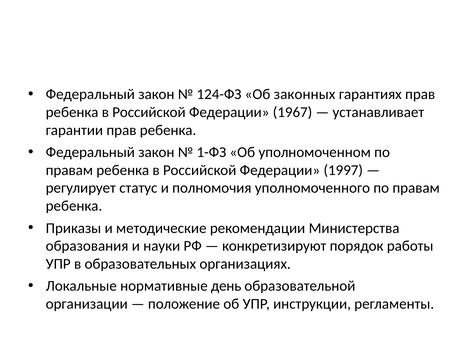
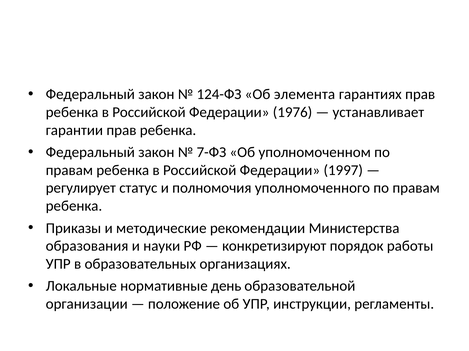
законных: законных -> элемента (305, 94)
1967: 1967 -> 1976 (293, 112)
1-ФЗ: 1-ФЗ -> 7-ФЗ (211, 153)
